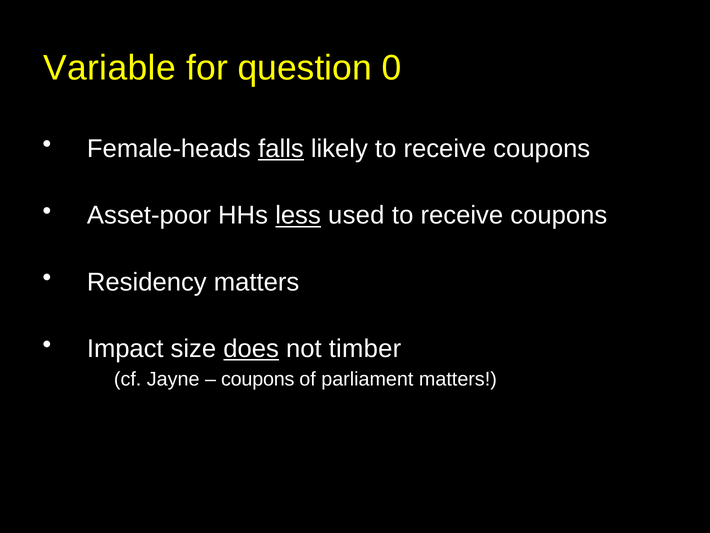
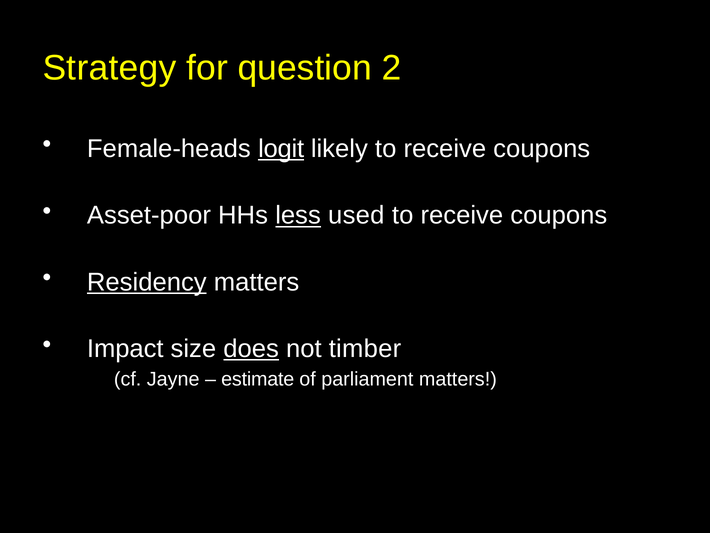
Variable: Variable -> Strategy (109, 68)
0: 0 -> 2 (391, 68)
falls: falls -> logit (281, 149)
Residency underline: none -> present (147, 282)
coupons: coupons -> estimate (258, 379)
